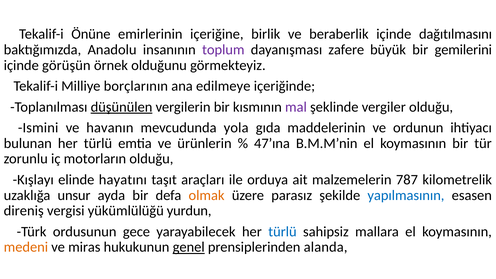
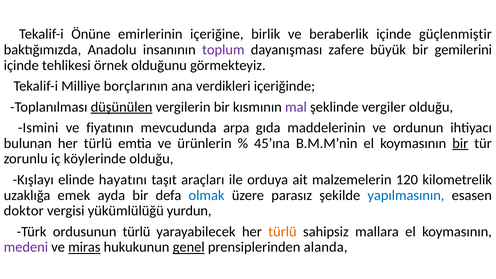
dağıtılmasını: dağıtılmasını -> güçlenmiştir (455, 34)
görüşün: görüşün -> tehlikesi (66, 65)
edilmeye: edilmeye -> verdikleri (223, 86)
havanın: havanın -> fiyatının (110, 128)
yola: yola -> arpa (236, 128)
47’ına: 47’ına -> 45’ına (272, 143)
bir underline: none -> present (460, 143)
motorların: motorların -> köylerinde (95, 159)
787: 787 -> 120 (407, 180)
unsur: unsur -> emek (74, 195)
olmak colour: orange -> blue (207, 195)
direniş: direniş -> doktor (24, 211)
ordusunun gece: gece -> türlü (136, 232)
türlü colour: blue -> orange (282, 232)
medeni colour: orange -> purple (26, 247)
miras underline: none -> present (84, 247)
